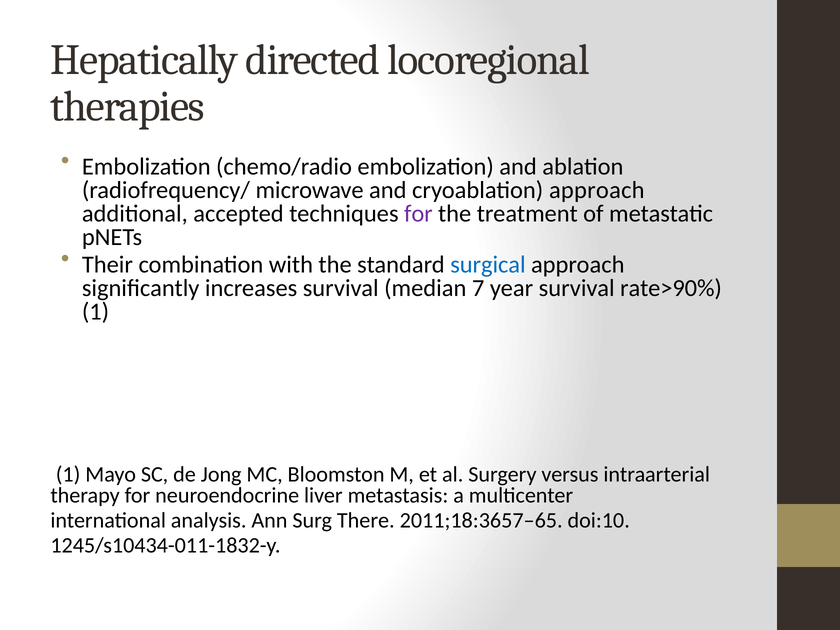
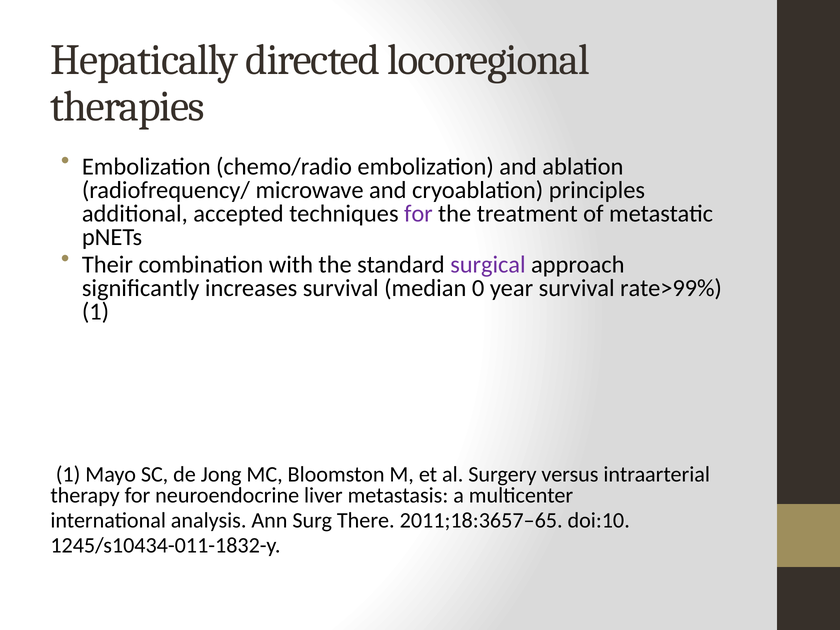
cryoablation approach: approach -> principles (597, 190)
surgical colour: blue -> purple (488, 265)
7: 7 -> 0 (478, 288)
rate>90%: rate>90% -> rate>99% (671, 288)
